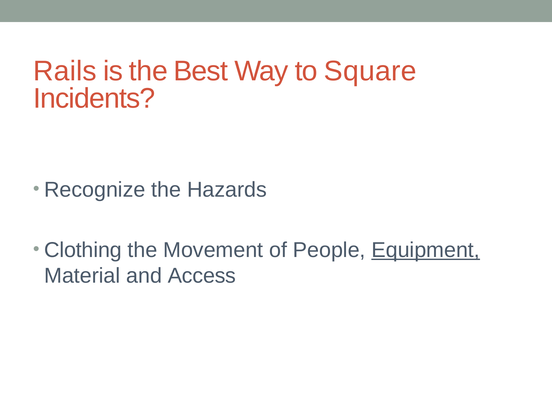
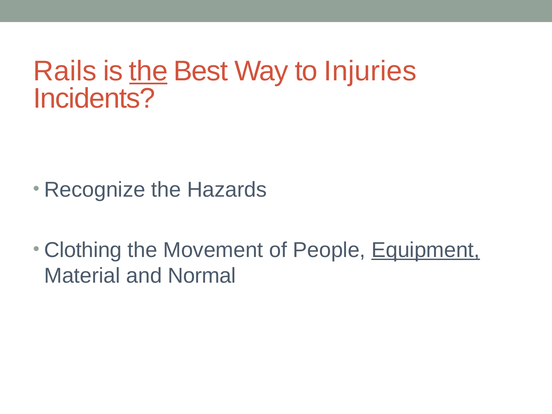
the underline: none -> present (148, 71)
Square: Square -> Injuries (370, 71)
Access: Access -> Normal (202, 276)
